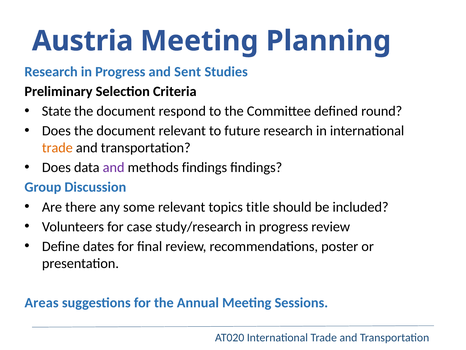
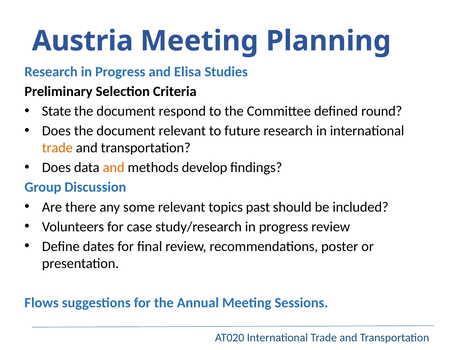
Sent: Sent -> Elisa (188, 72)
and colour: purple -> orange (114, 167)
methods findings: findings -> develop (205, 167)
title: title -> past (258, 207)
Areas: Areas -> Flows (42, 302)
